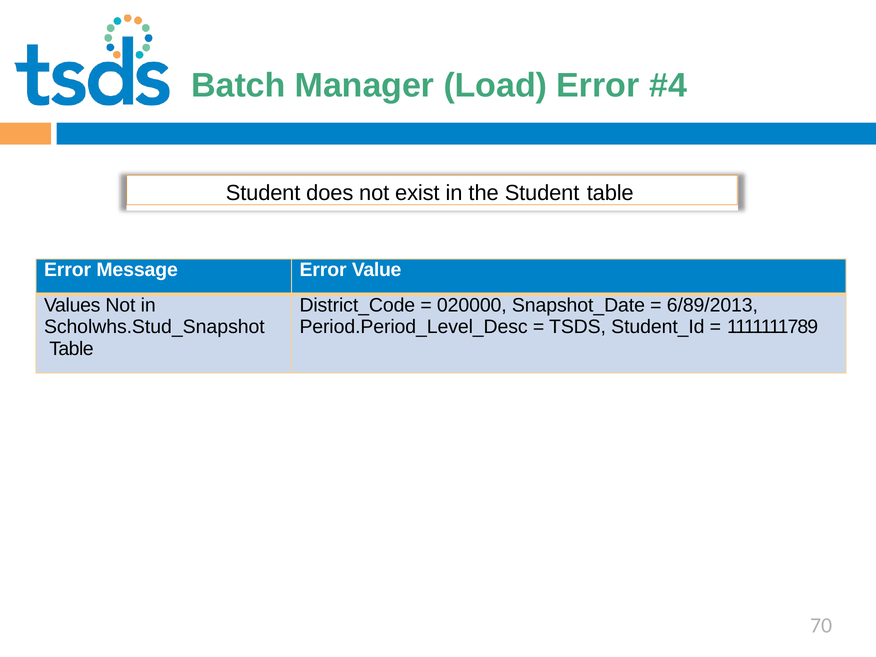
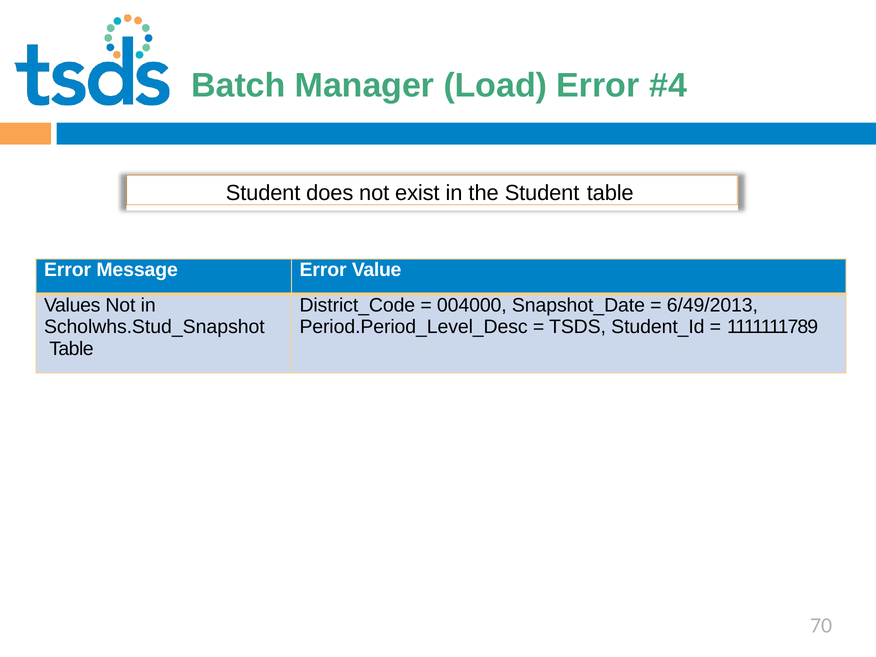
020000: 020000 -> 004000 (472, 305)
6/89/2013: 6/89/2013 -> 6/49/2013 (712, 305)
